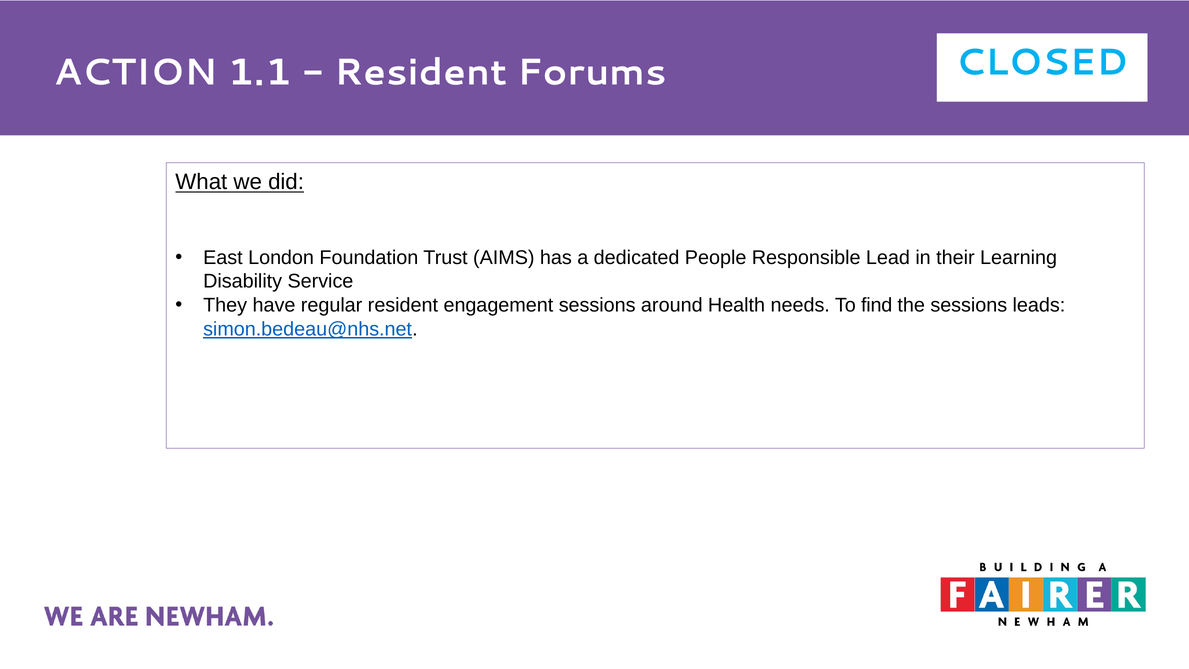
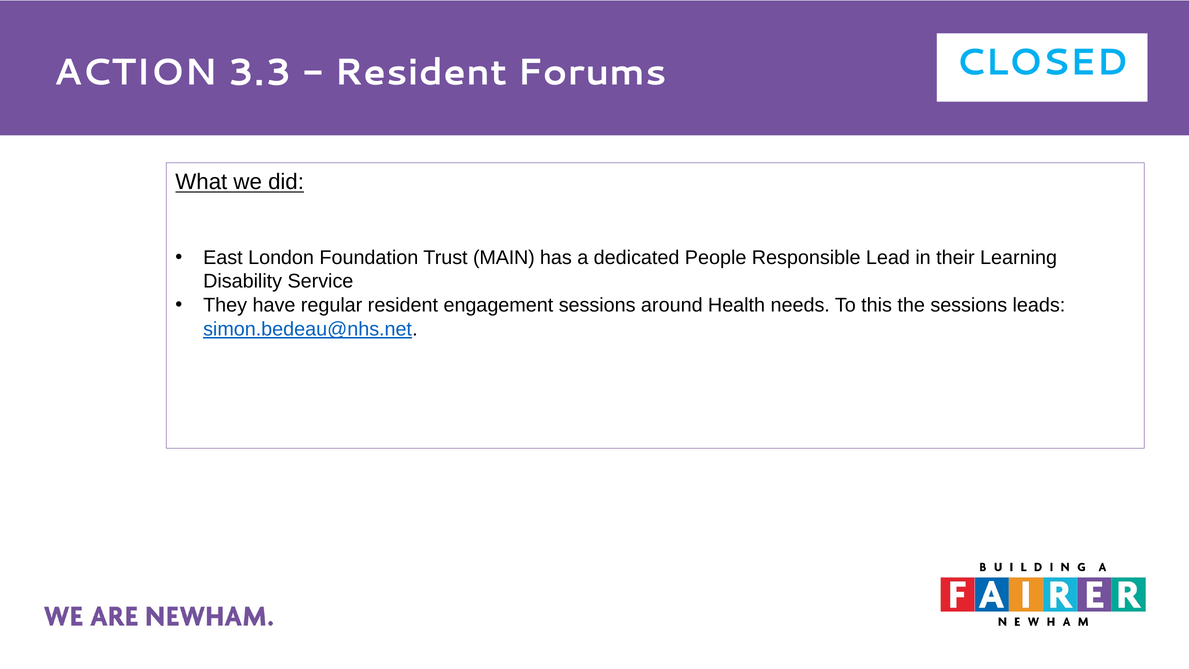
1.1: 1.1 -> 3.3 (260, 73)
AIMS: AIMS -> MAIN (504, 258)
find: find -> this (877, 305)
